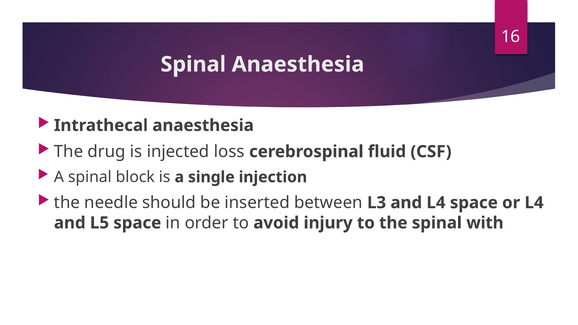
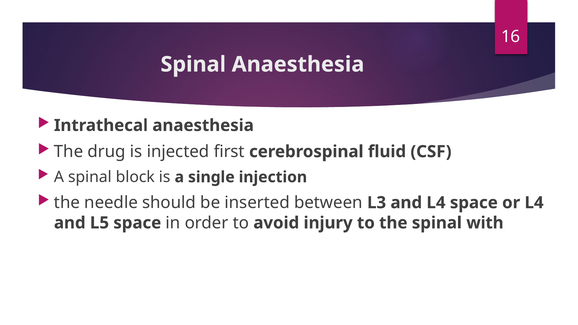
loss: loss -> first (229, 152)
